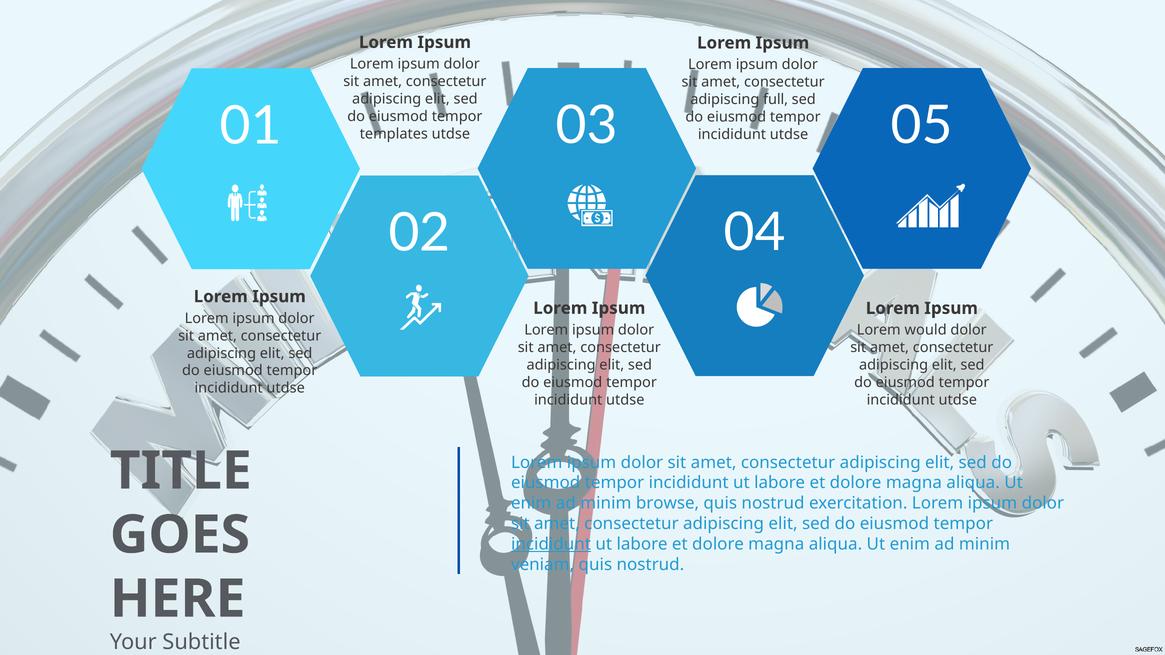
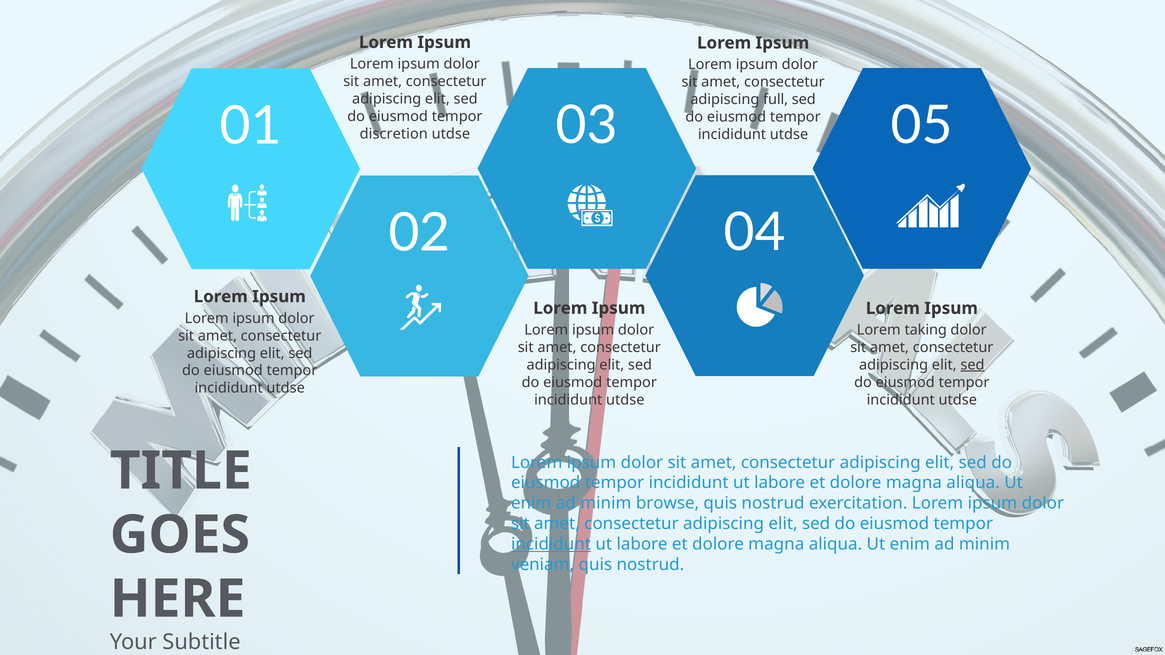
templates: templates -> discretion (394, 134)
would: would -> taking (926, 330)
sed underline: none -> present (973, 365)
